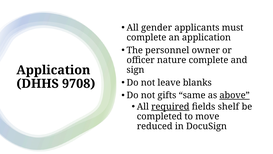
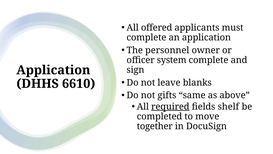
gender: gender -> offered (157, 28)
nature: nature -> system (172, 60)
9708: 9708 -> 6610 (79, 83)
above underline: present -> none (235, 95)
reduced: reduced -> together (155, 126)
